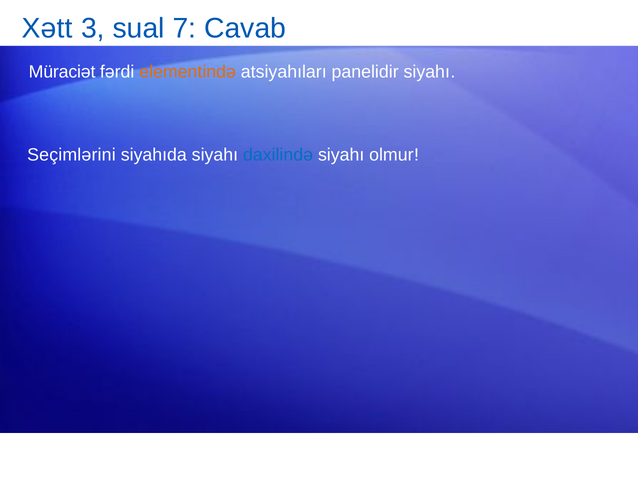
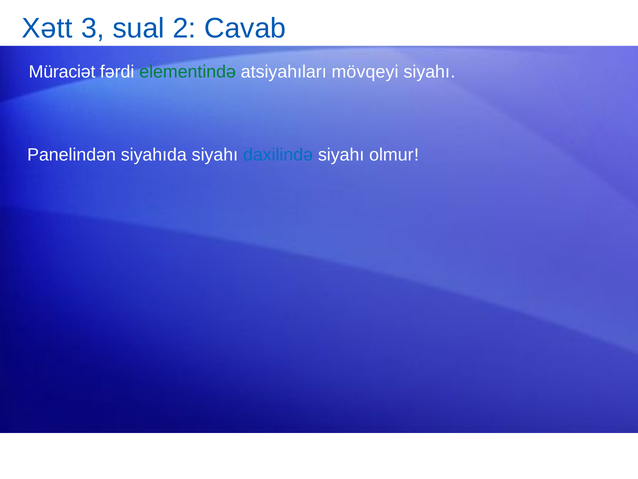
7: 7 -> 2 (184, 28)
elementində colour: orange -> green (188, 72)
panelidir: panelidir -> mövqeyi (365, 72)
Seçimlərini: Seçimlərini -> Panelindən (72, 155)
